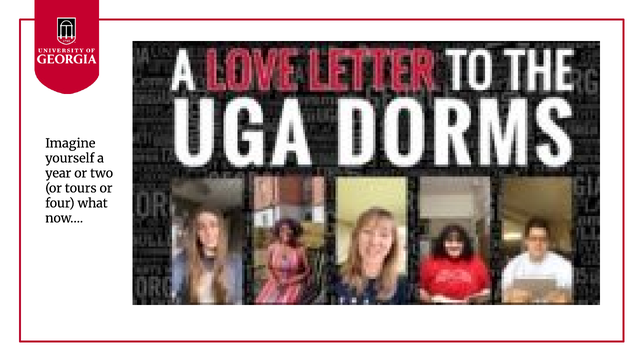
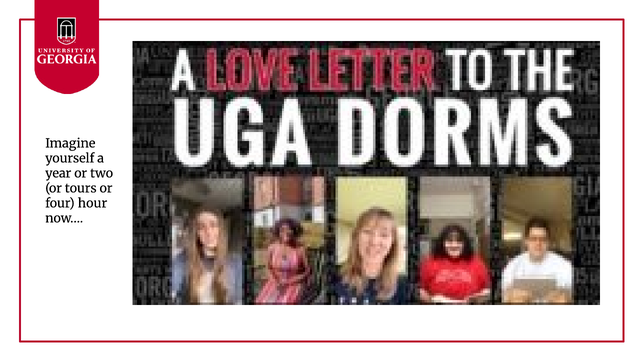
what: what -> hour (92, 204)
